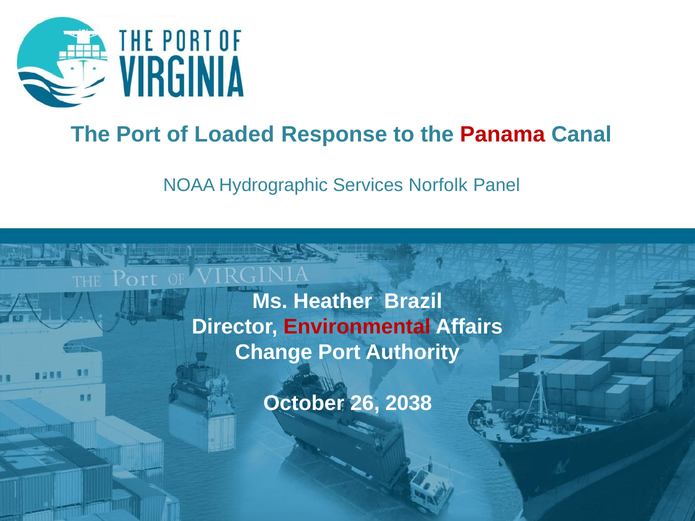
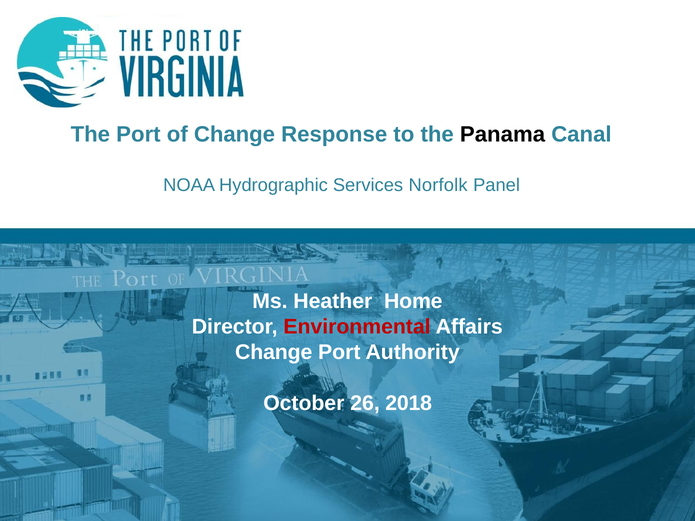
of Loaded: Loaded -> Change (234, 134)
Panama colour: red -> black (503, 134)
Brazil: Brazil -> Home (413, 301)
2038: 2038 -> 2018 (409, 403)
